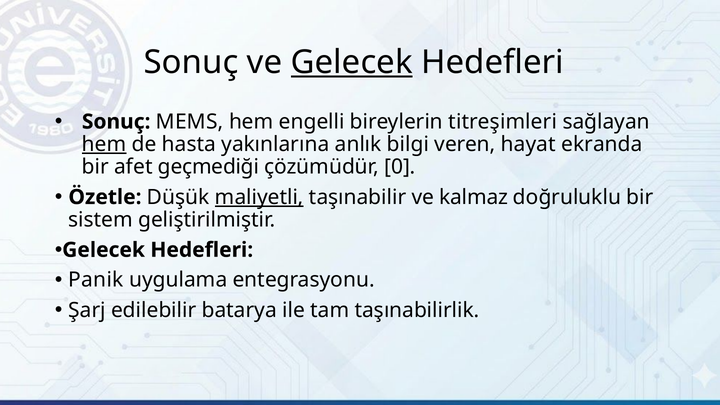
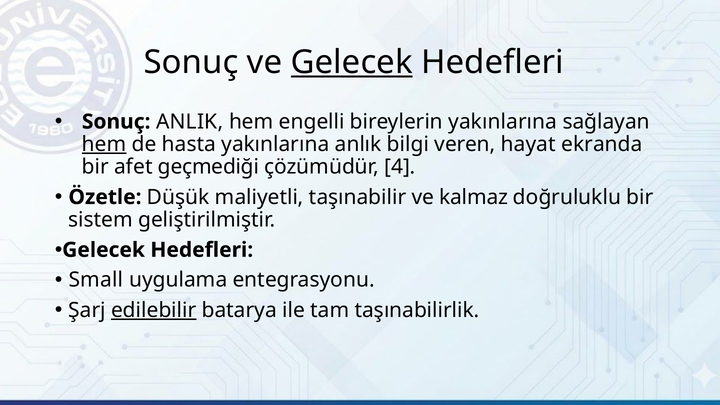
MEMS: MEMS -> ANLIK (190, 122)
bireylerin titreşimleri: titreşimleri -> yakınlarına (503, 122)
0: 0 -> 4 (400, 167)
maliyetli underline: present -> none (259, 197)
Panik: Panik -> Small (96, 280)
edilebilir underline: none -> present (154, 310)
